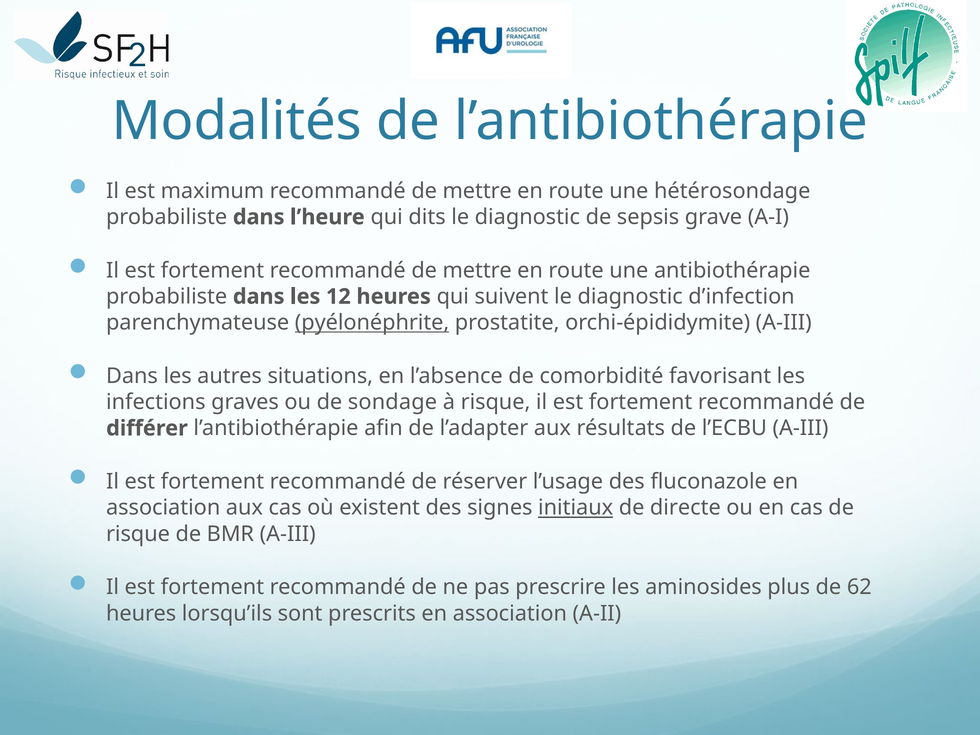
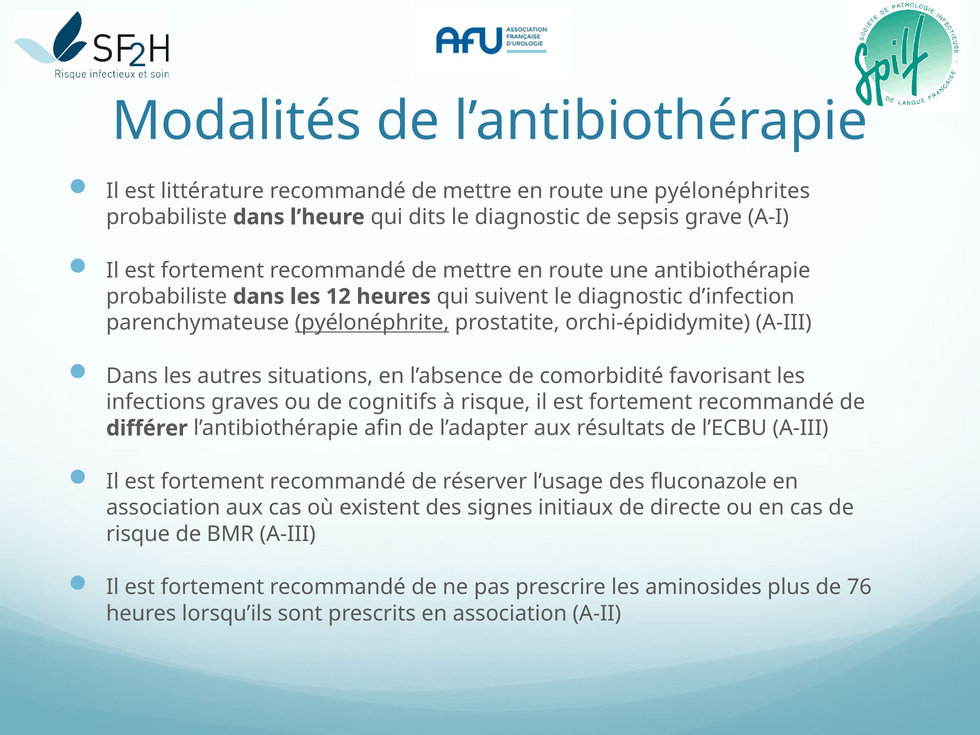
maximum: maximum -> littérature (212, 191)
hétérosondage: hétérosondage -> pyélonéphrites (732, 191)
sondage: sondage -> cognitifs (392, 402)
initiaux underline: present -> none (576, 508)
62: 62 -> 76 (859, 587)
